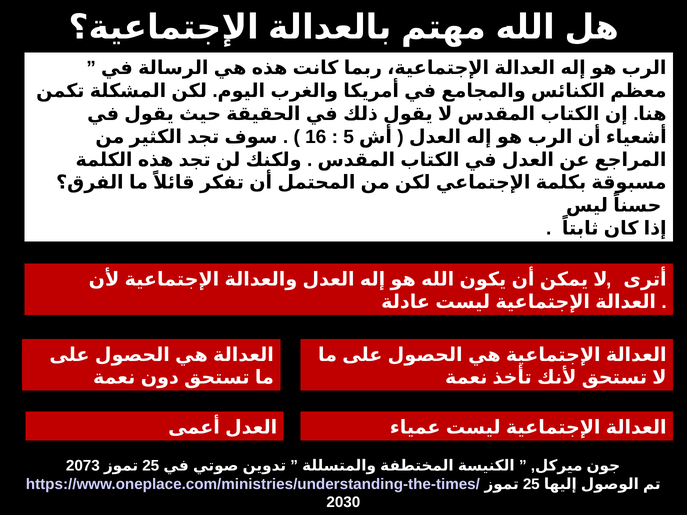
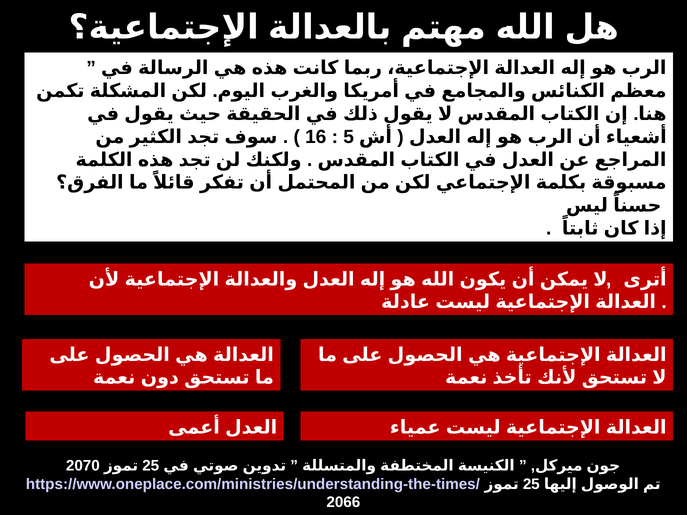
2073: 2073 -> 2070 (83, 466)
2030: 2030 -> 2066 (343, 503)
